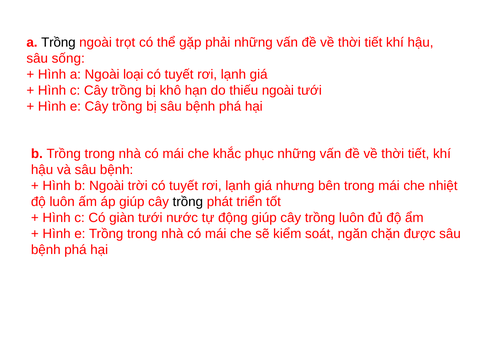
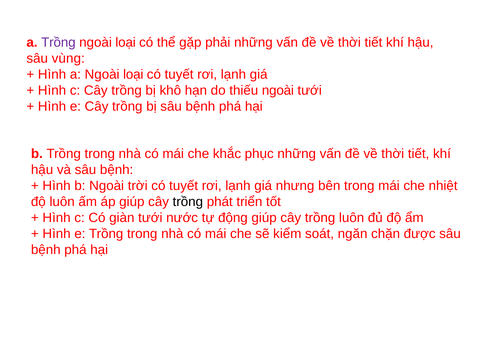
Trồng colour: black -> purple (58, 42)
trọt: trọt -> loại (126, 42)
sống: sống -> vùng (68, 58)
